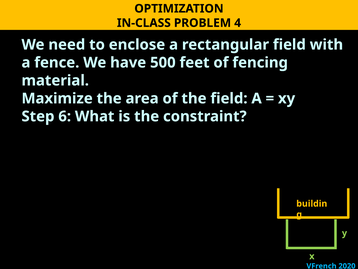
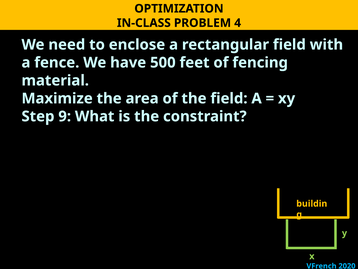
6: 6 -> 9 (65, 116)
